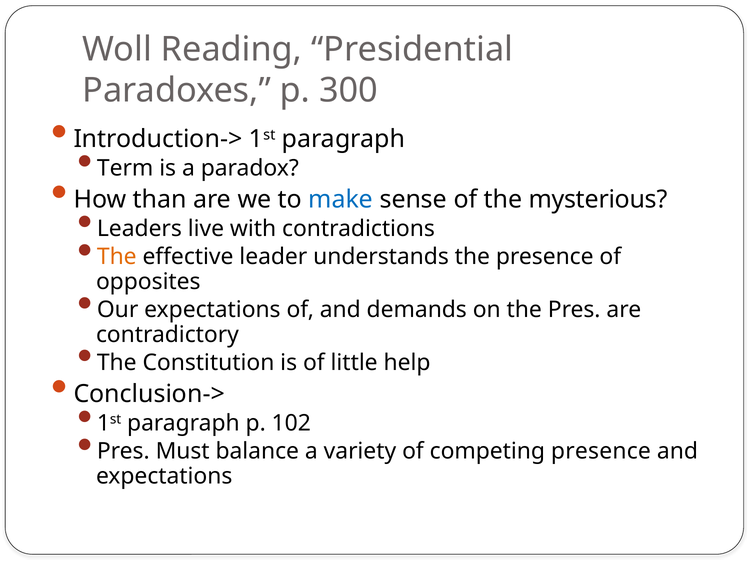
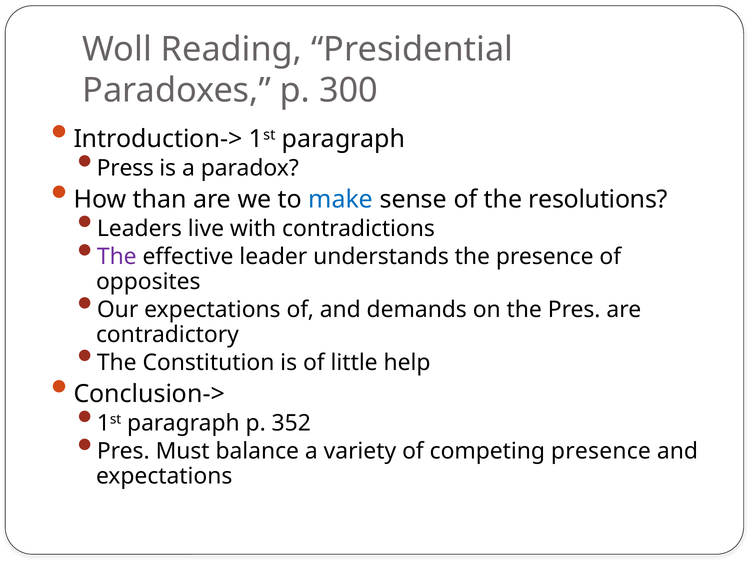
Term: Term -> Press (125, 168)
mysterious: mysterious -> resolutions (598, 200)
The colour: orange -> purple (117, 257)
102: 102 -> 352 (291, 423)
